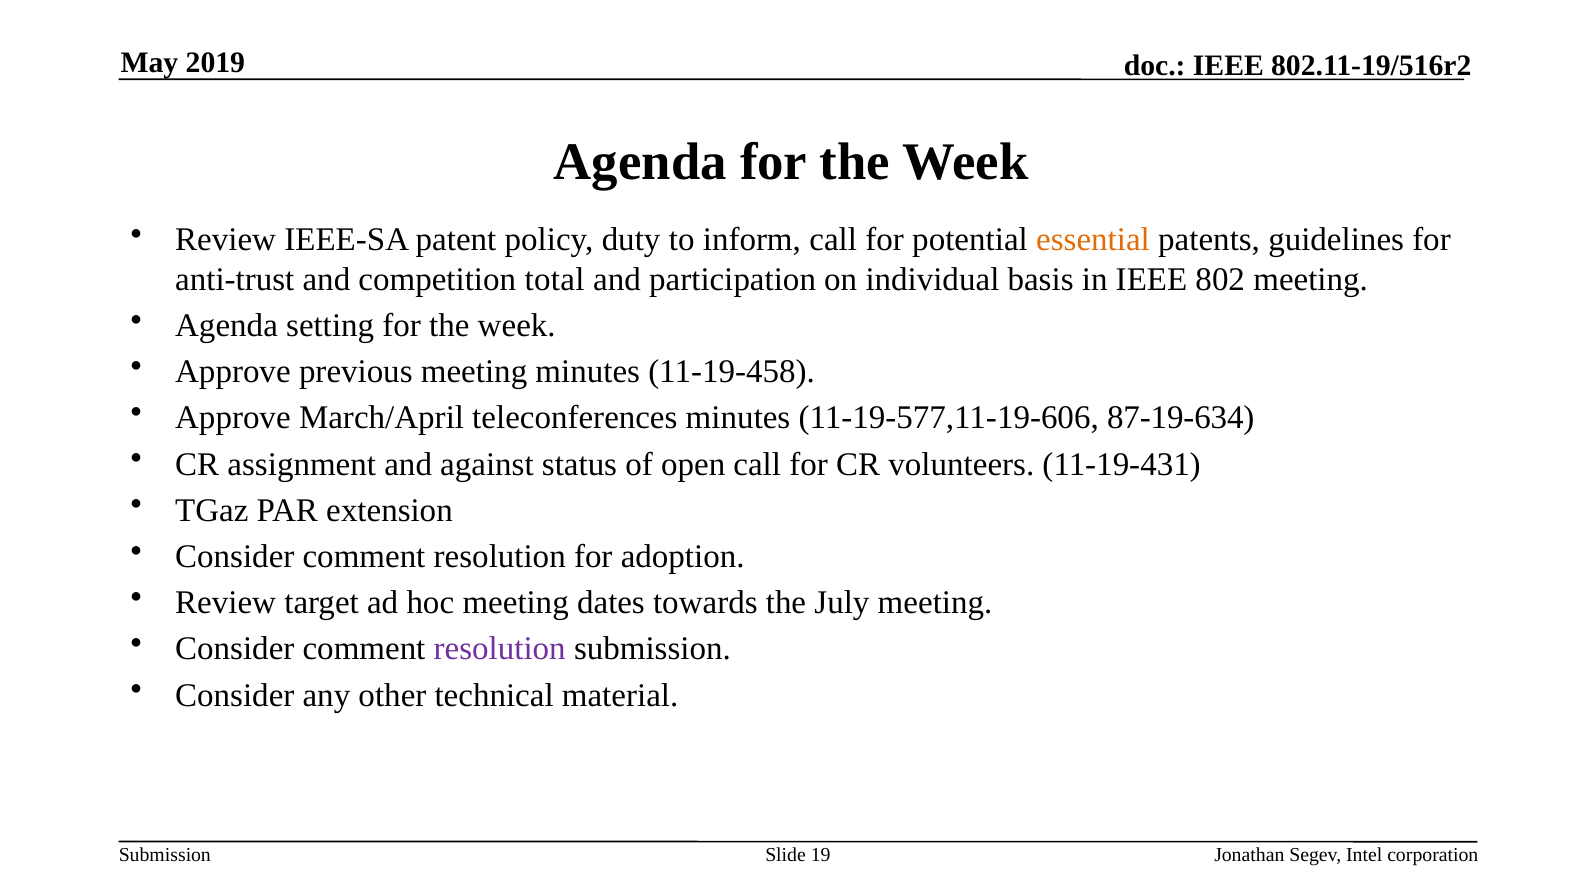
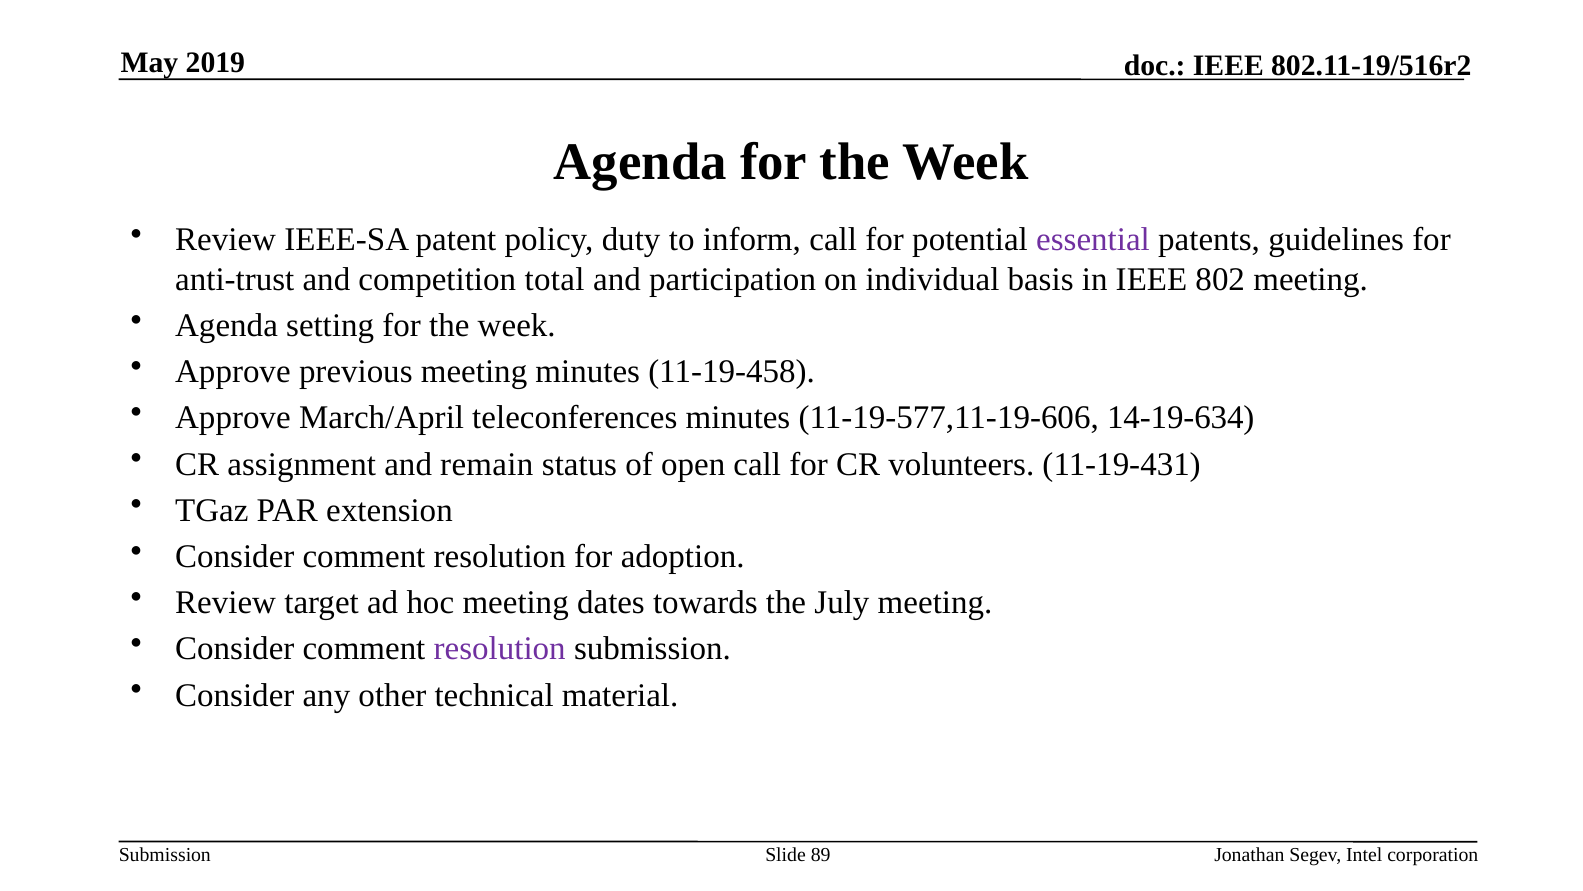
essential colour: orange -> purple (1093, 240)
87-19-634: 87-19-634 -> 14-19-634 (1181, 418)
against: against -> remain (487, 464)
19: 19 -> 89 (821, 854)
